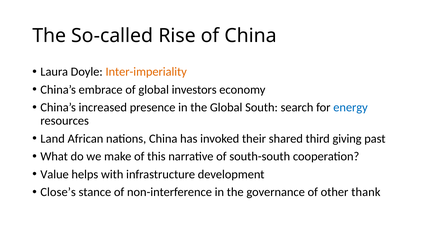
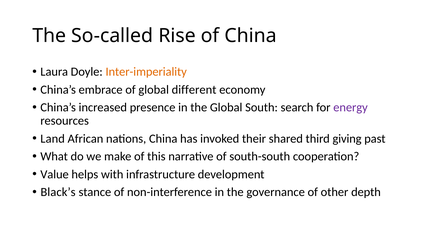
investors: investors -> different (194, 90)
energy colour: blue -> purple (351, 107)
Close’s: Close’s -> Black’s (58, 192)
thank: thank -> depth (366, 192)
